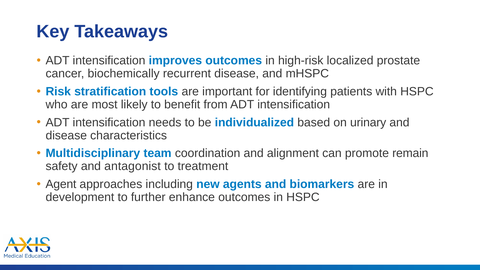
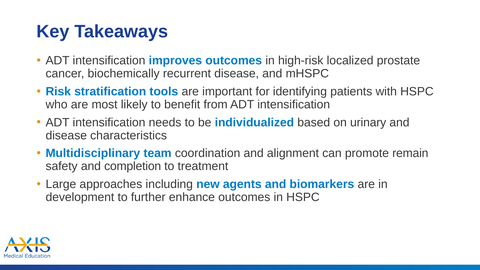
antagonist: antagonist -> completion (133, 166)
Agent: Agent -> Large (61, 184)
